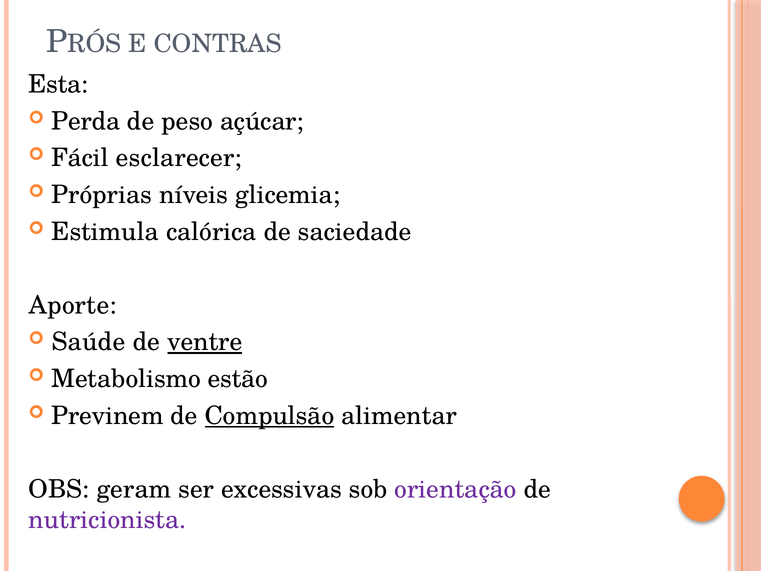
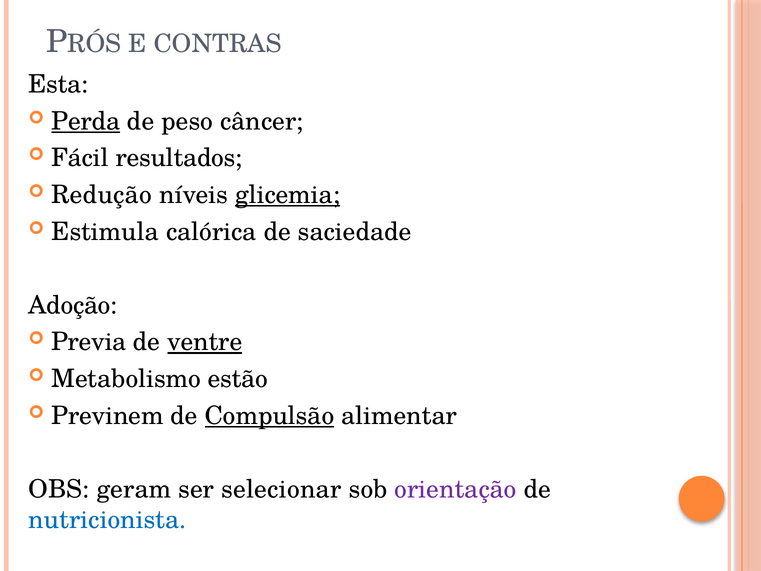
Perda underline: none -> present (86, 121)
açúcar: açúcar -> câncer (262, 121)
esclarecer: esclarecer -> resultados (179, 158)
Próprias: Próprias -> Redução (102, 195)
glicemia underline: none -> present (288, 195)
Aporte: Aporte -> Adoção (73, 305)
Saúde: Saúde -> Previa (89, 342)
excessivas: excessivas -> selecionar (281, 489)
nutricionista colour: purple -> blue (107, 520)
